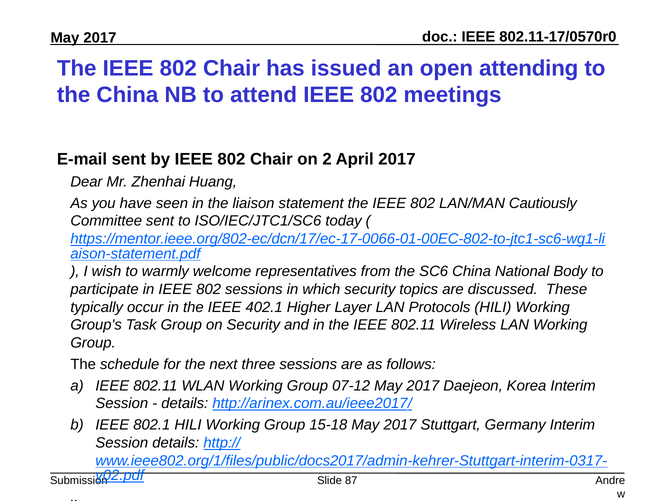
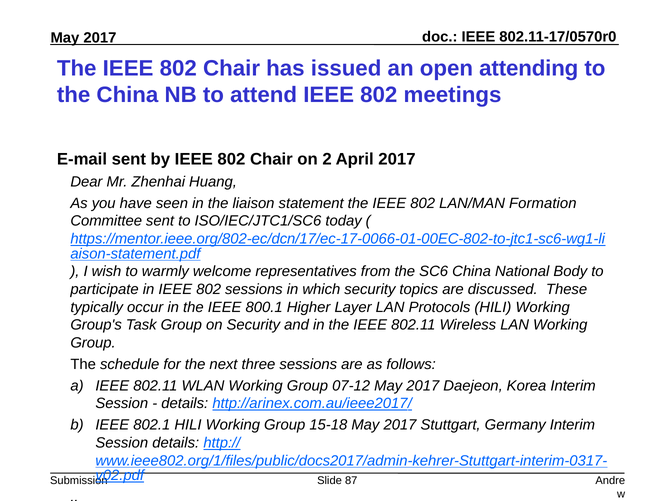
Cautiously: Cautiously -> Formation (543, 204)
402.1: 402.1 -> 800.1 (264, 308)
